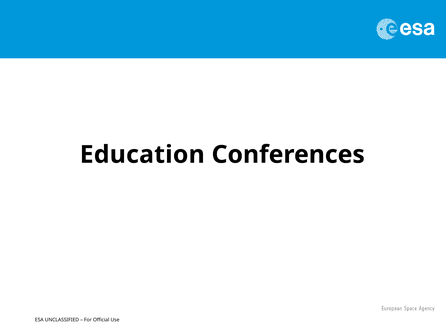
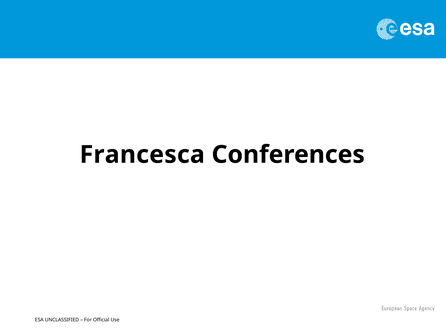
Education: Education -> Francesca (142, 154)
